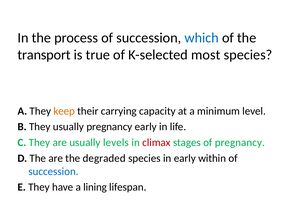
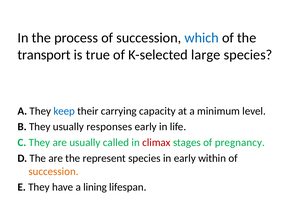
most: most -> large (206, 55)
keep colour: orange -> blue (64, 111)
usually pregnancy: pregnancy -> responses (109, 127)
levels: levels -> called (116, 142)
degraded: degraded -> represent (104, 158)
succession colour: blue -> orange (54, 171)
